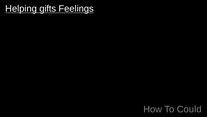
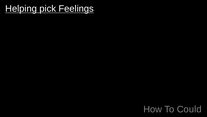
gifts: gifts -> pick (48, 9)
